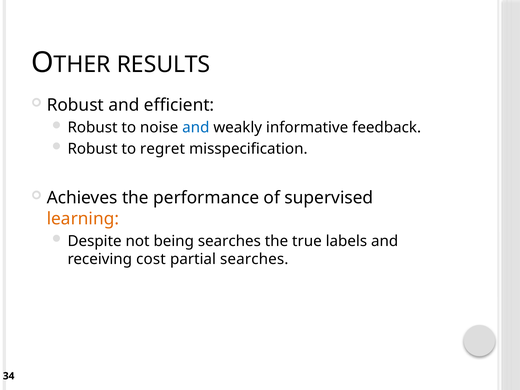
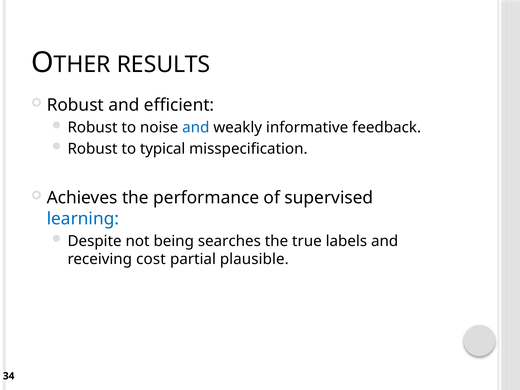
regret: regret -> typical (163, 149)
learning colour: orange -> blue (83, 219)
partial searches: searches -> plausible (254, 259)
